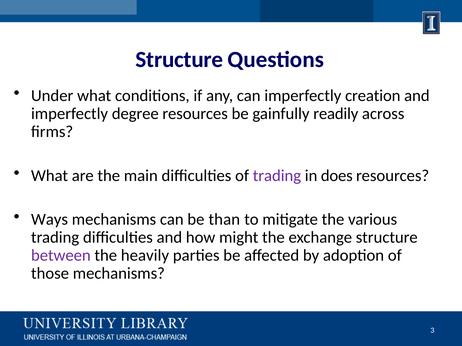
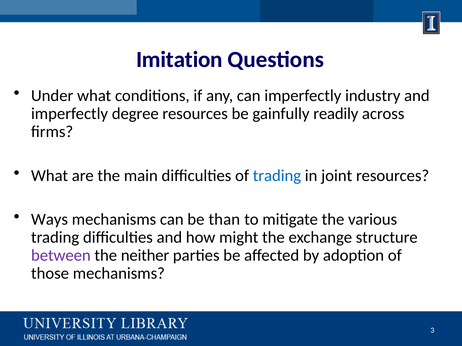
Structure: Structure -> Imitation (179, 60)
creation: creation -> industry (373, 96)
trading colour: purple -> blue (277, 176)
does: does -> joint (337, 176)
heavily: heavily -> neither (145, 256)
